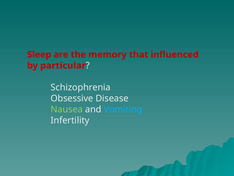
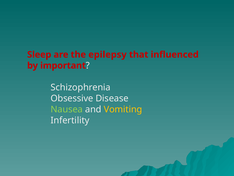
memory: memory -> epilepsy (107, 54)
particular: particular -> important (63, 65)
Vomiting colour: light blue -> yellow (123, 109)
